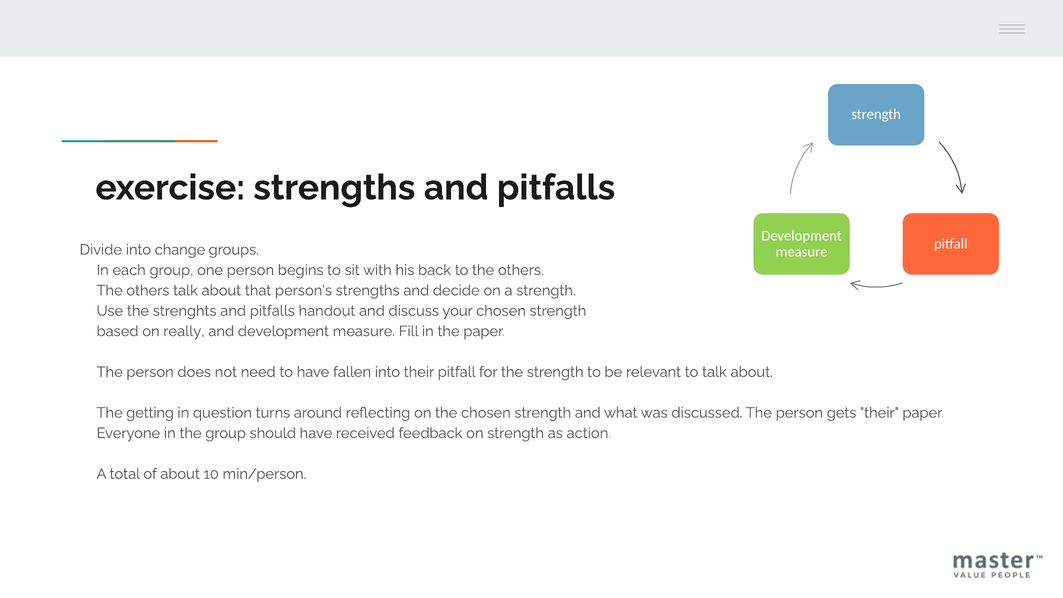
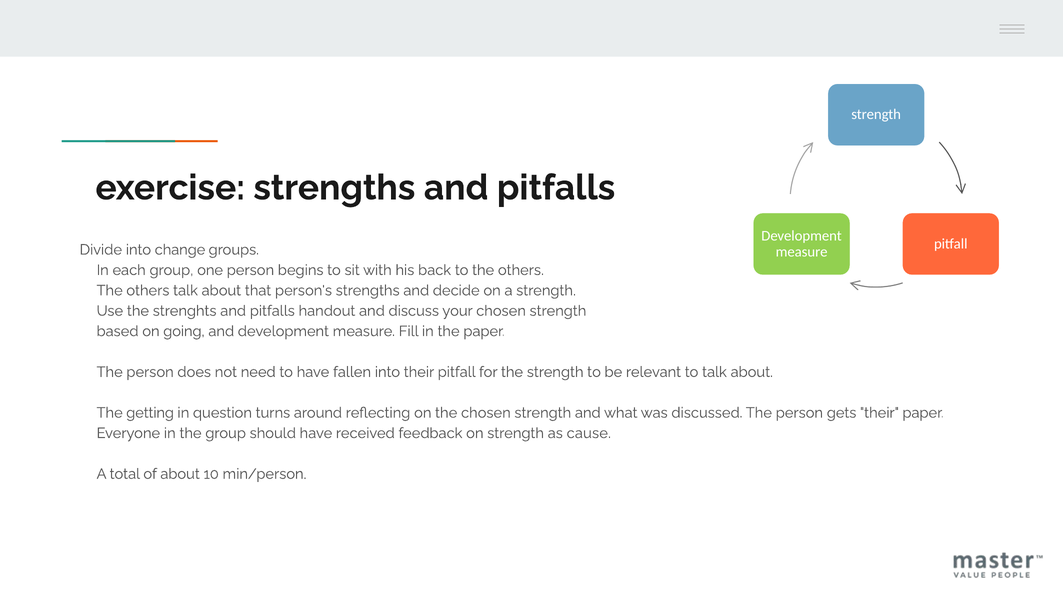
really: really -> going (184, 331)
action: action -> cause (589, 433)
